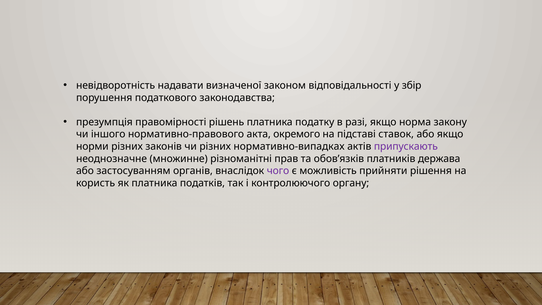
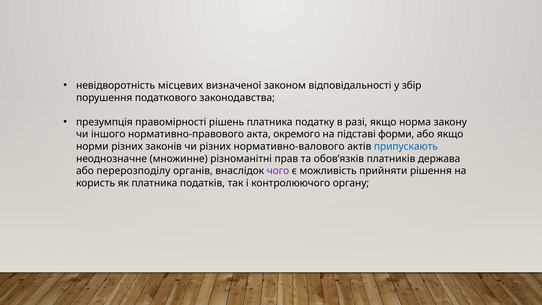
надавати: надавати -> місцевих (180, 85)
ставок: ставок -> форми (396, 134)
нормативно-випадках: нормативно-випадках -> нормативно-валового (289, 146)
припускають colour: purple -> blue (406, 146)
застосуванням: застосуванням -> перерозподілу (133, 171)
